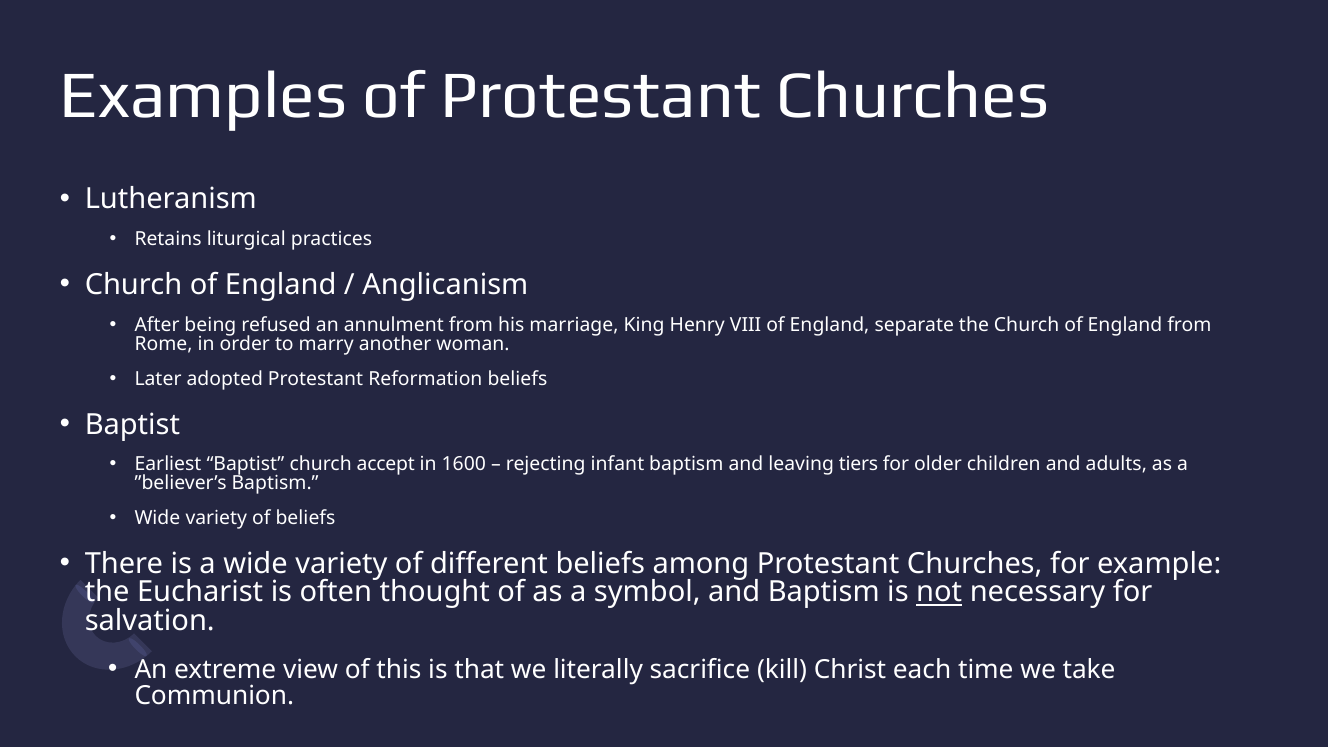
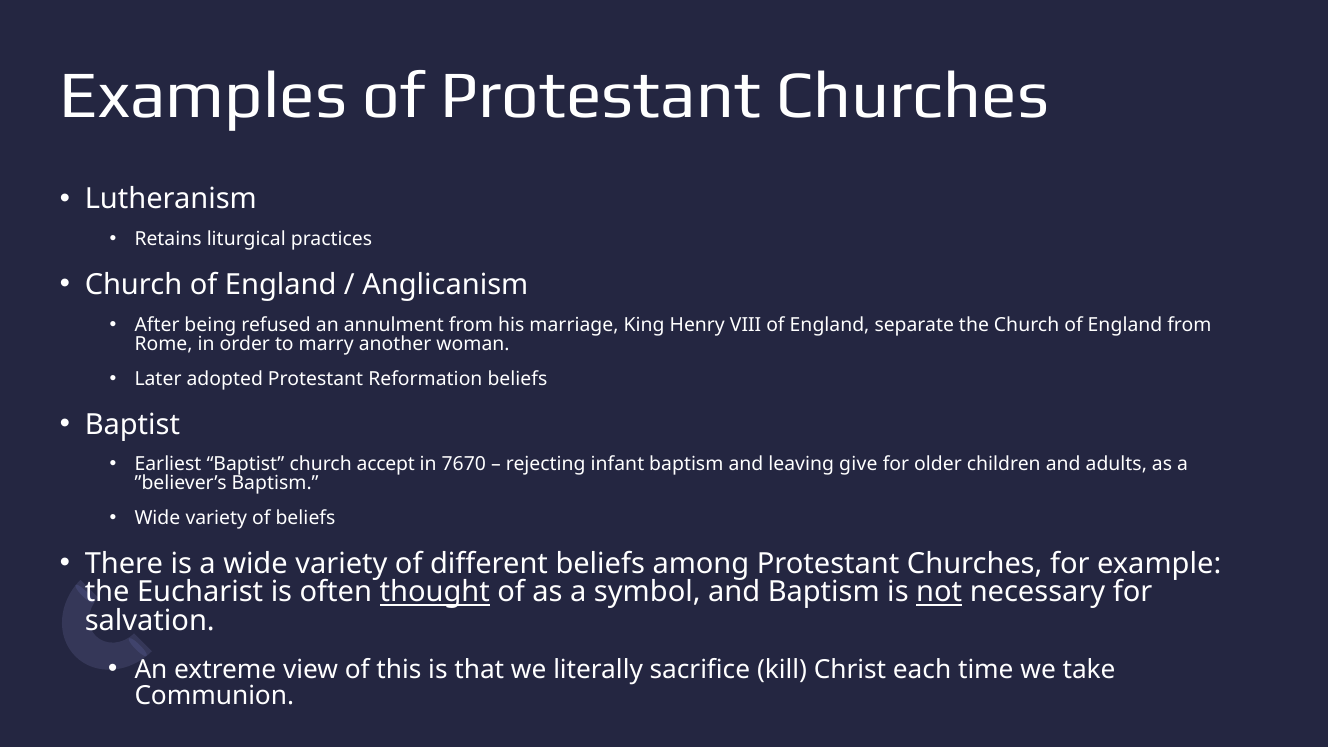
1600: 1600 -> 7670 (464, 465)
tiers: tiers -> give (858, 465)
thought underline: none -> present (435, 592)
